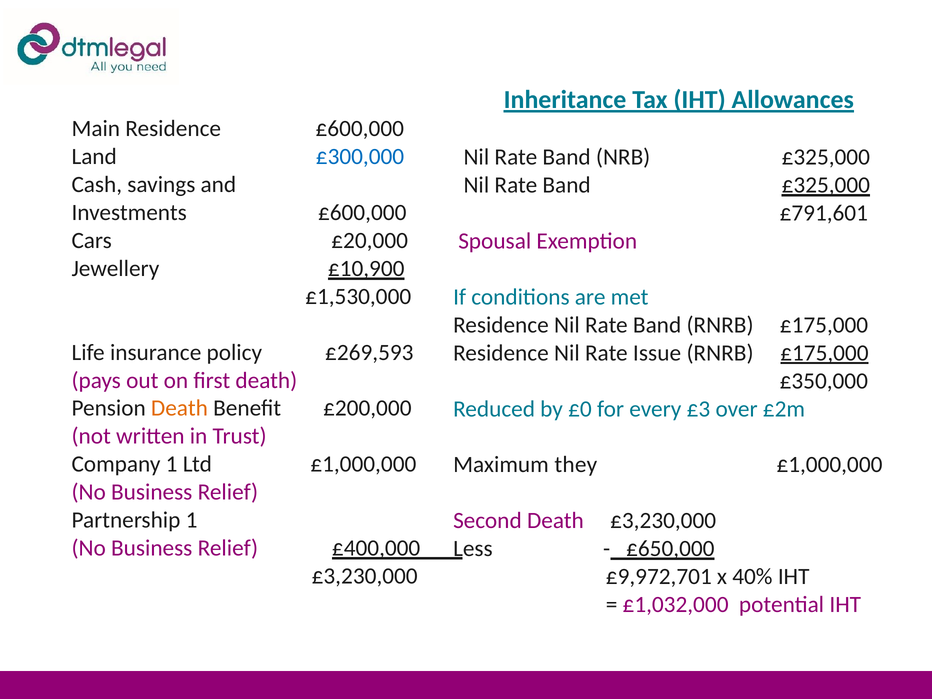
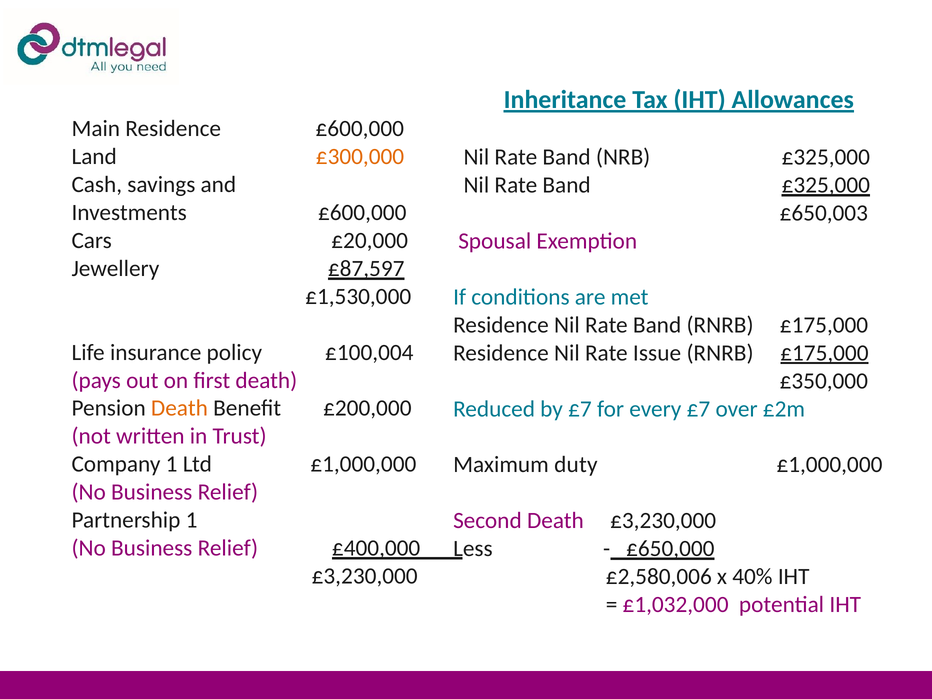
£300,000 colour: blue -> orange (360, 157)
£791,601: £791,601 -> £650,003 (824, 213)
£10,900: £10,900 -> £87,597 (366, 268)
£269,593: £269,593 -> £100,004 (369, 352)
by £0: £0 -> £7 (580, 409)
every £3: £3 -> £7 (698, 409)
they: they -> duty (576, 465)
£9,972,701: £9,972,701 -> £2,580,006 (659, 577)
